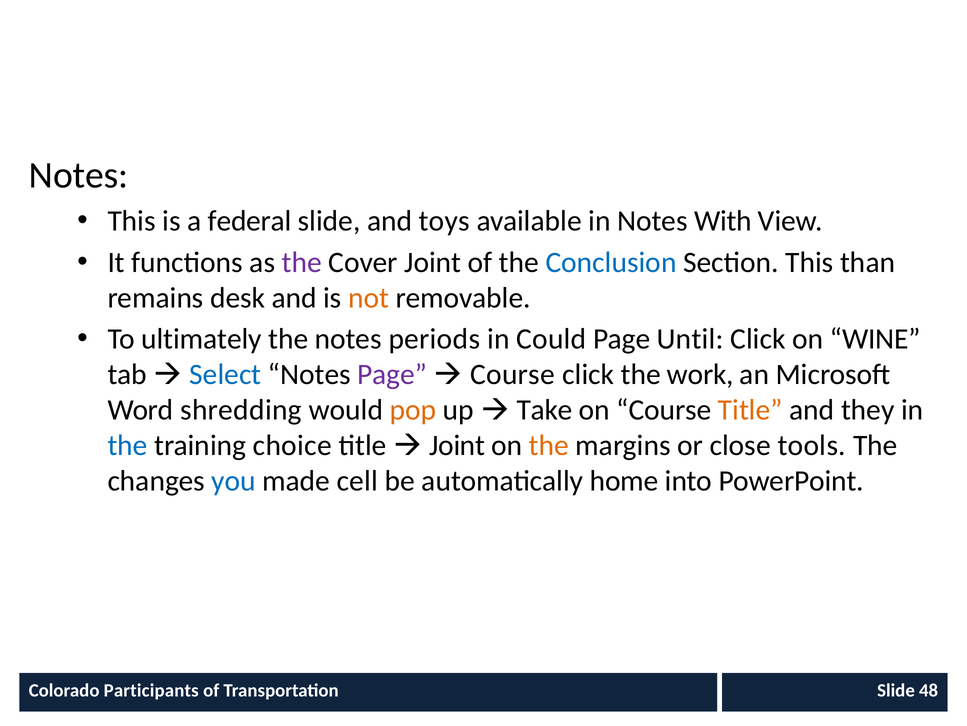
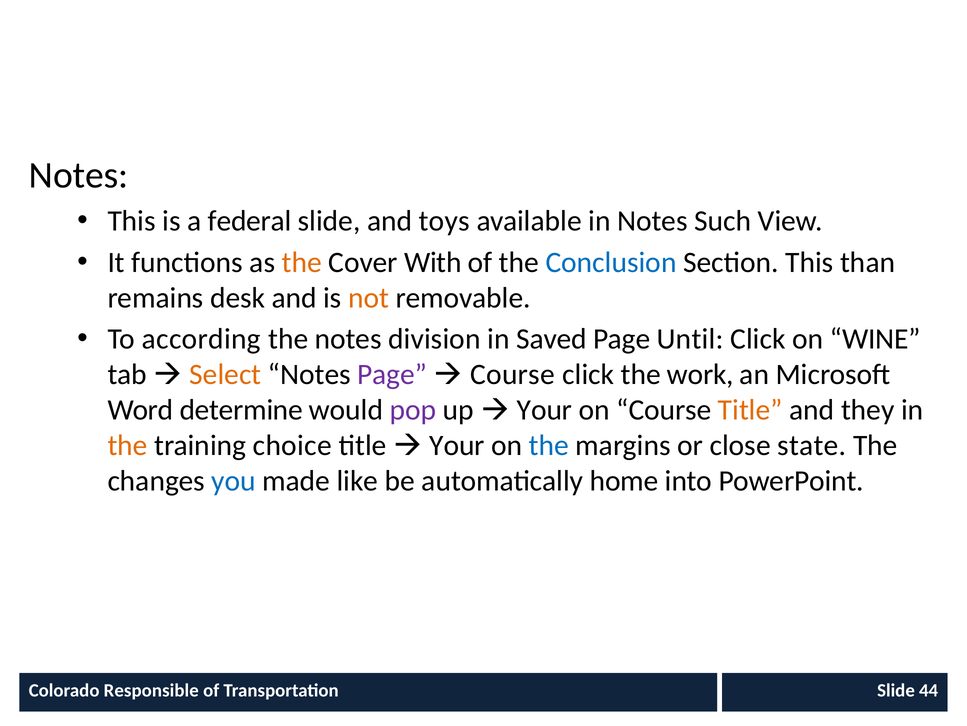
With: With -> Such (723, 221)
the colour: purple -> orange (302, 262)
Cover Joint: Joint -> With (433, 262)
ultimately: ultimately -> according (201, 339)
periods: periods -> division (434, 339)
Could: Could -> Saved (551, 339)
Select colour: blue -> orange (225, 374)
shredding: shredding -> determine (241, 410)
pop colour: orange -> purple (413, 410)
Take: Take -> Your (545, 410)
the colour: blue -> orange (128, 445)
Joint: Joint -> Your (457, 445)
the colour: orange -> blue (549, 445)
tools: tools -> state (812, 445)
cell: cell -> like (357, 481)
Participants: Participants -> Responsible (151, 690)
48: 48 -> 44 (929, 690)
